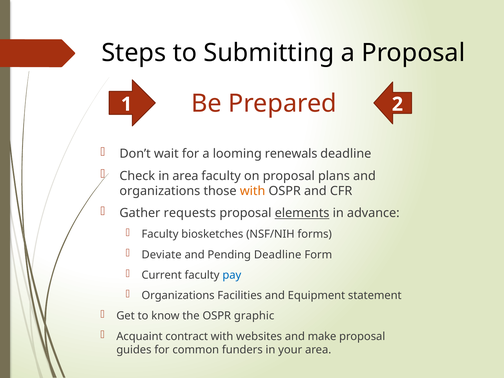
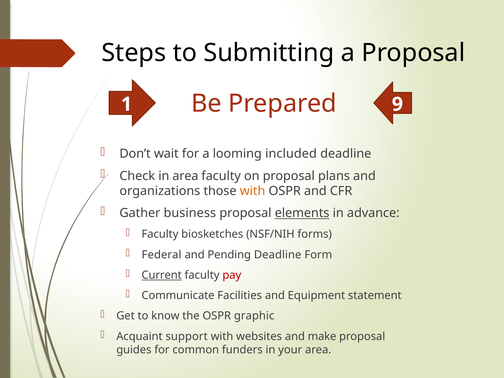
2: 2 -> 9 (397, 104)
renewals: renewals -> included (291, 154)
requests: requests -> business (190, 213)
Deviate: Deviate -> Federal (162, 255)
Current underline: none -> present (162, 275)
pay colour: blue -> red (232, 275)
Organizations: Organizations -> Communicate (178, 296)
contract: contract -> support (187, 336)
